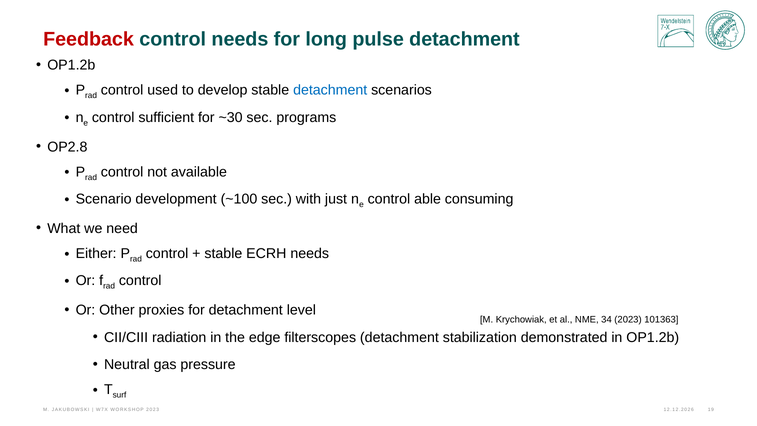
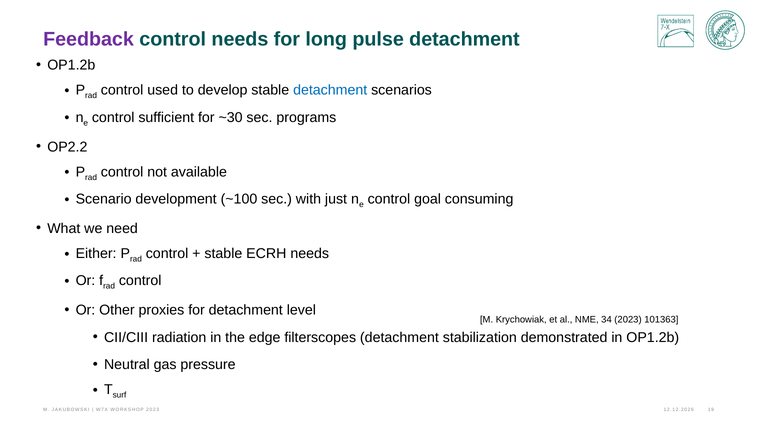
Feedback colour: red -> purple (89, 39)
OP2.8: OP2.8 -> OP2.2 (67, 147)
able: able -> goal (428, 199)
